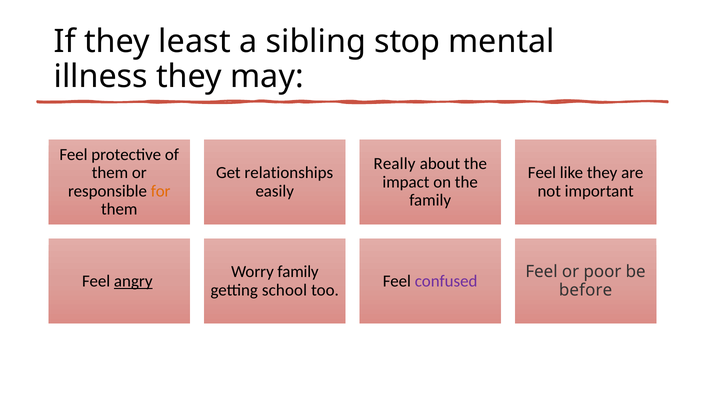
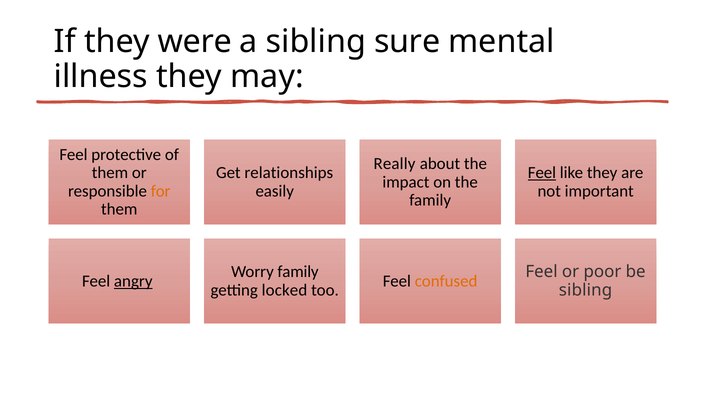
least: least -> were (195, 42)
stop: stop -> sure (407, 42)
Feel underline: none -> present (542, 173)
confused colour: purple -> orange (446, 281)
school: school -> locked (284, 290)
before: before -> sibling (586, 290)
